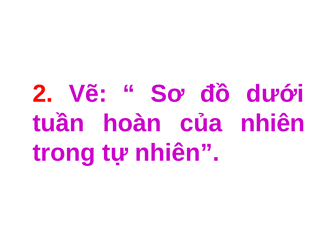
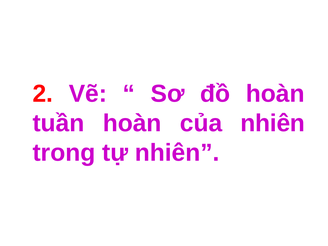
đồ dưới: dưới -> hoàn (275, 94)
